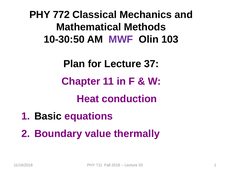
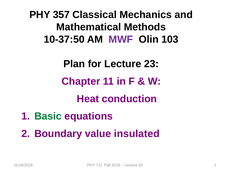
772: 772 -> 357 (61, 15)
10-30:50: 10-30:50 -> 10-37:50 (64, 39)
37: 37 -> 23 (151, 64)
Basic colour: black -> green (48, 116)
thermally: thermally -> insulated (137, 133)
